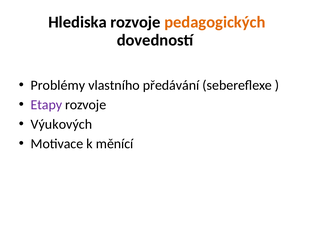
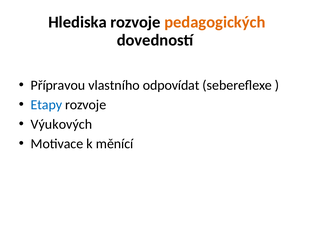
Problémy: Problémy -> Přípravou (58, 85)
předávání: předávání -> odpovídat (171, 85)
Etapy colour: purple -> blue (46, 105)
